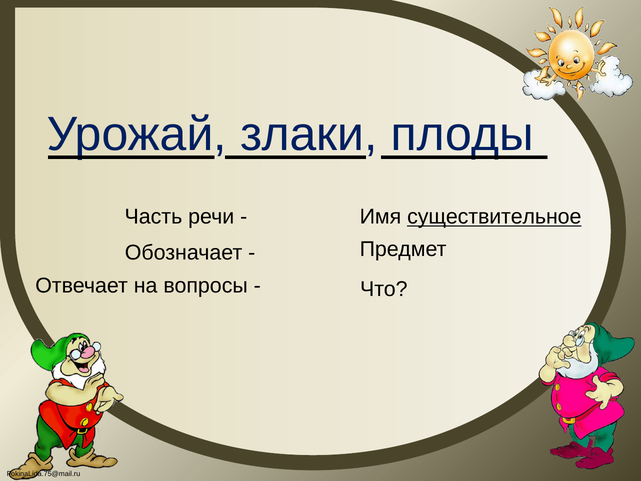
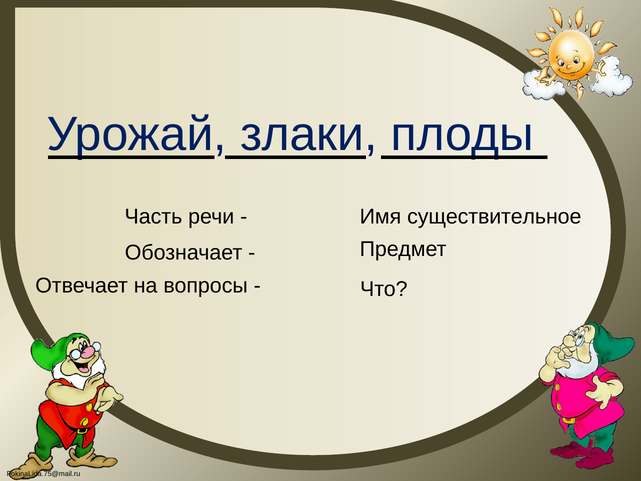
существительное underline: present -> none (494, 217)
